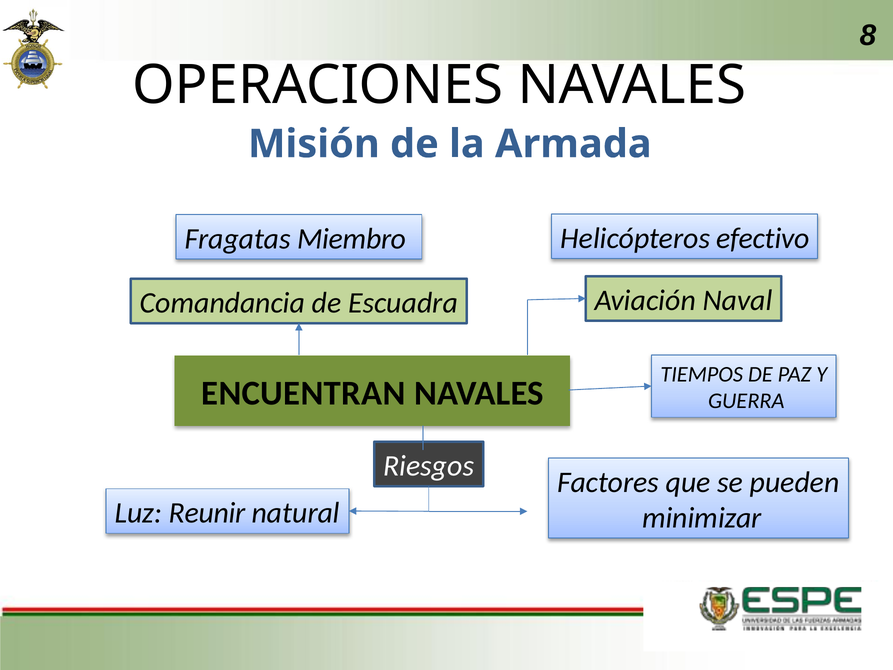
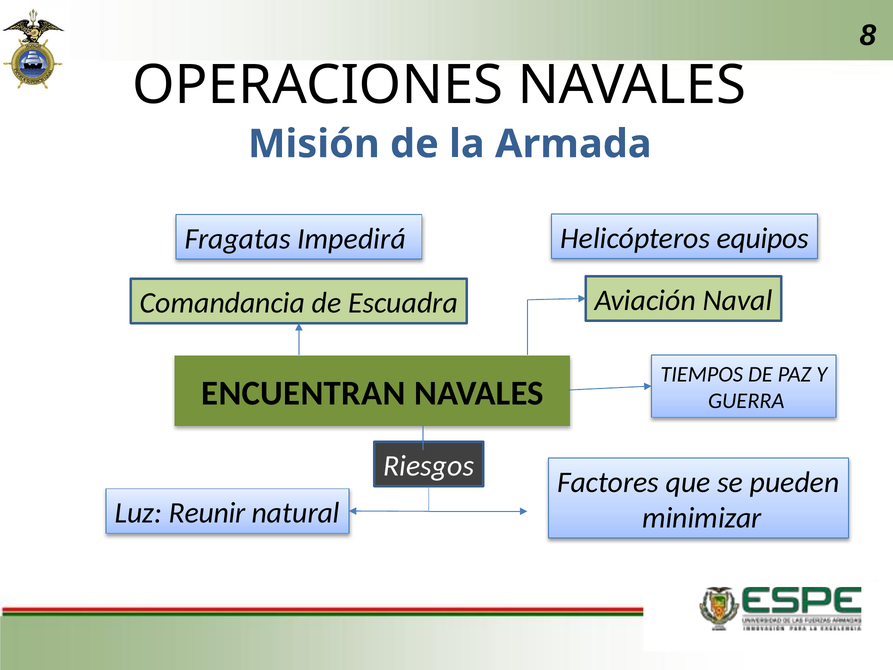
Miembro: Miembro -> Impedirá (352, 239)
efectivo: efectivo -> equipos (763, 238)
